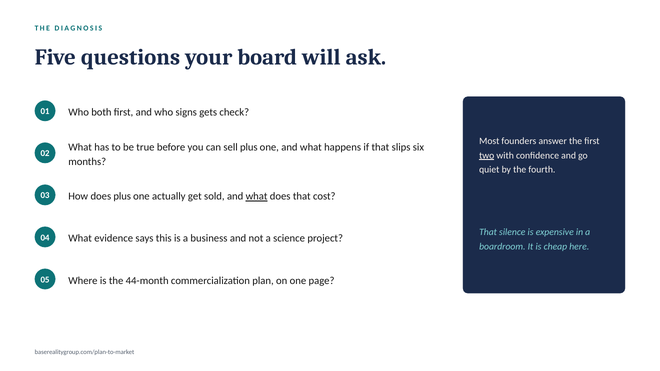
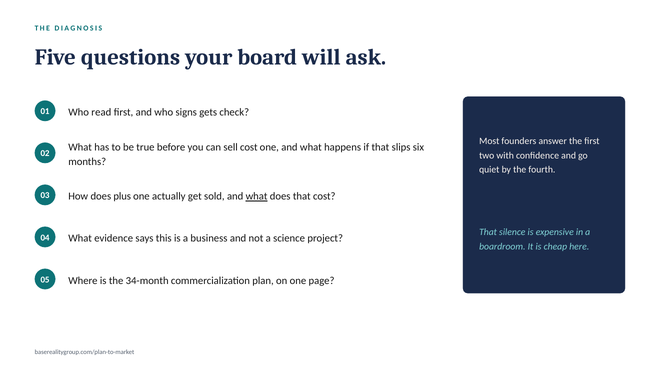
both: both -> read (101, 112)
sell plus: plus -> cost (249, 147)
two underline: present -> none (487, 155)
44-month: 44-month -> 34-month (147, 281)
